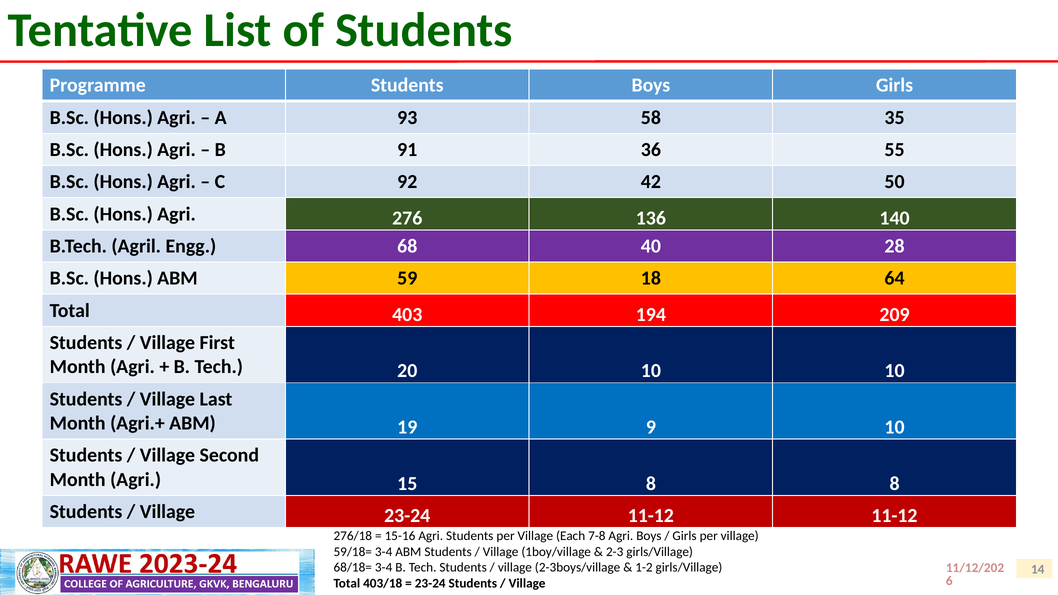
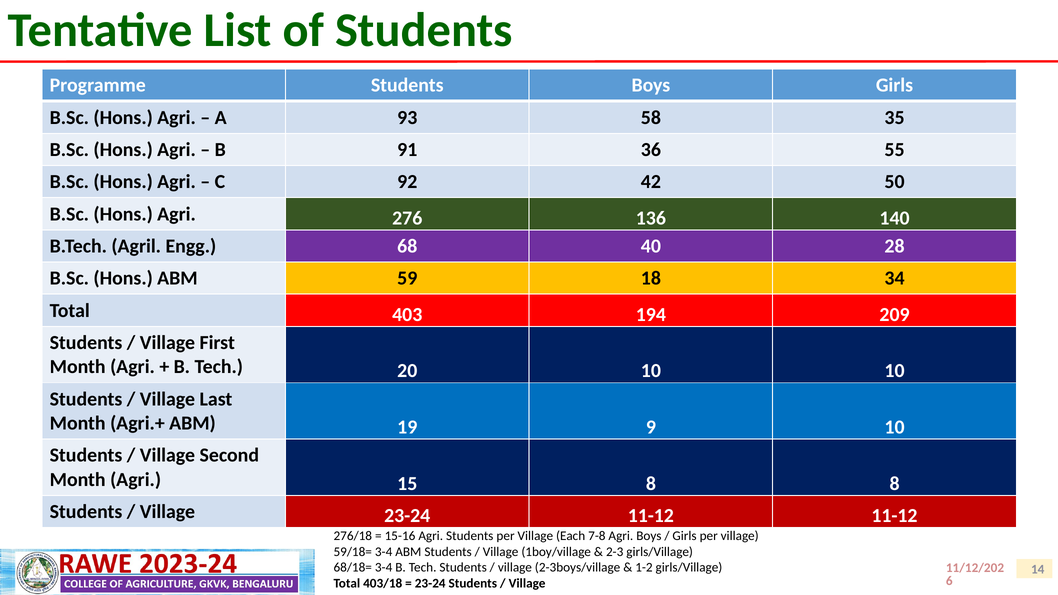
64: 64 -> 34 (895, 278)
